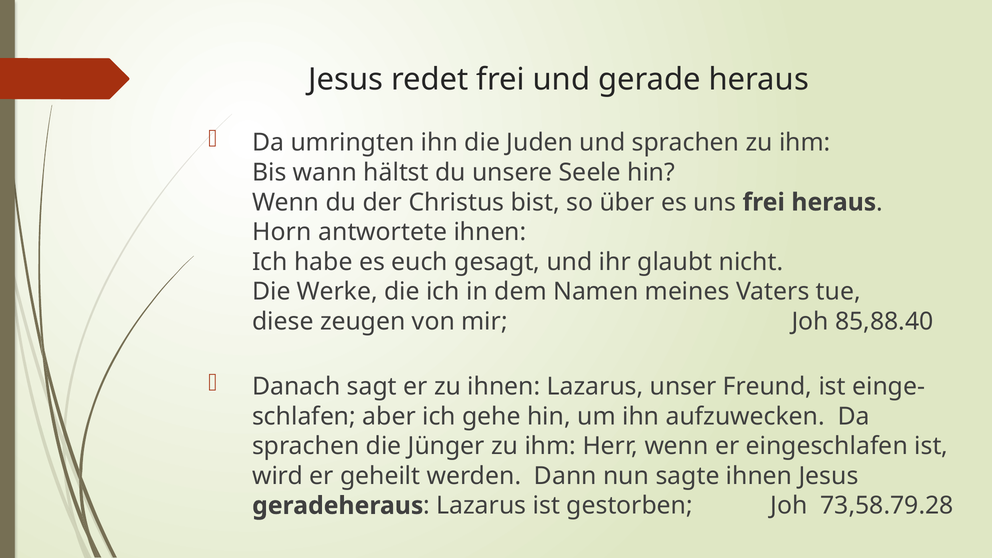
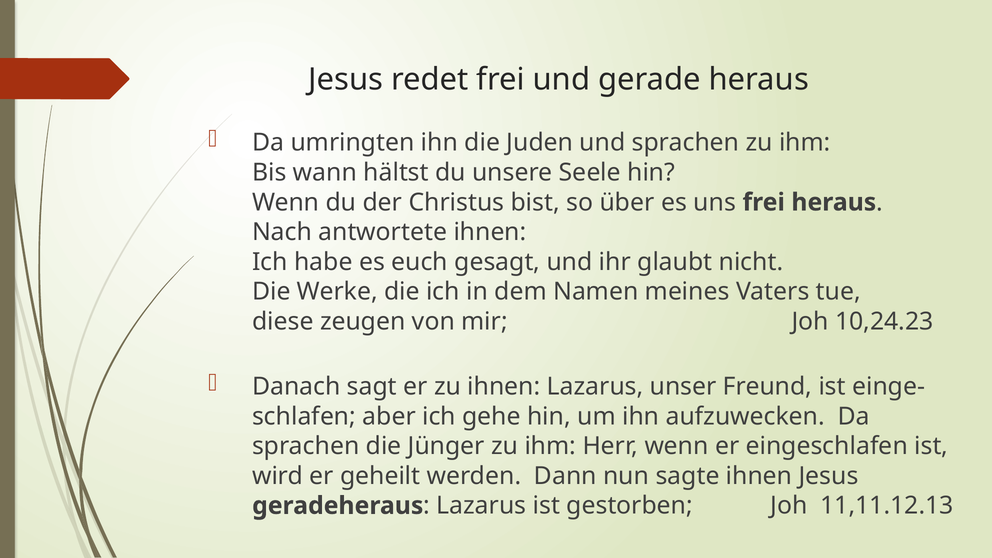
Horn: Horn -> Nach (282, 232)
85,88.40: 85,88.40 -> 10,24.23 (884, 321)
73,58.79.28: 73,58.79.28 -> 11,11.12.13 (887, 506)
